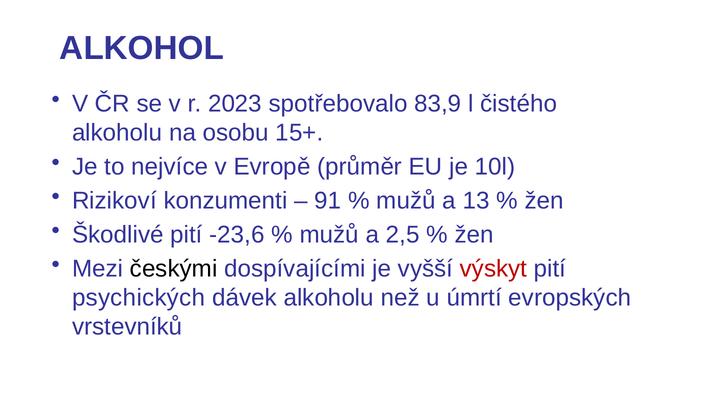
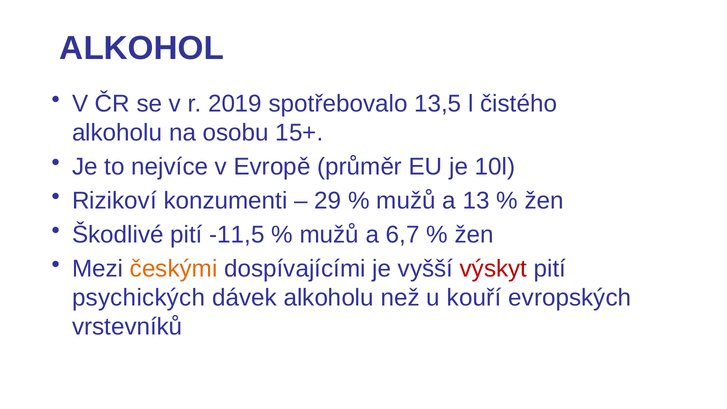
2023: 2023 -> 2019 (235, 104)
83,9: 83,9 -> 13,5 (438, 104)
91: 91 -> 29 (328, 201)
-23,6: -23,6 -> -11,5 (237, 235)
2,5: 2,5 -> 6,7 (403, 235)
českými colour: black -> orange (174, 269)
úmrtí: úmrtí -> kouří (474, 298)
